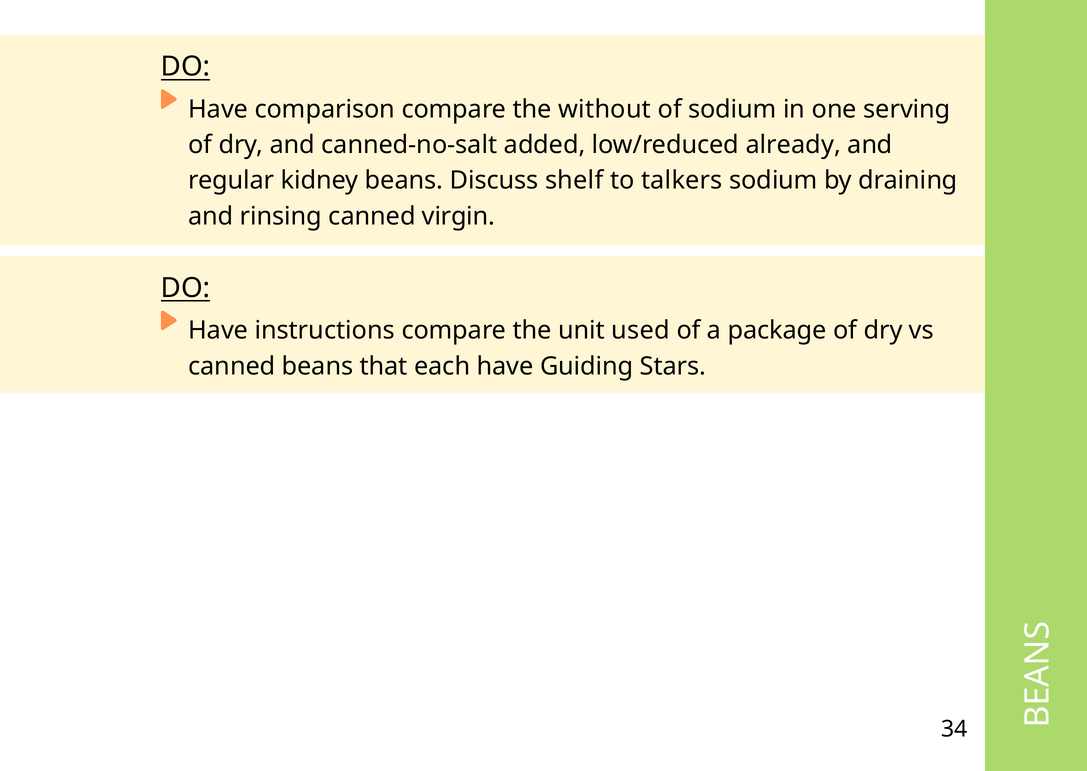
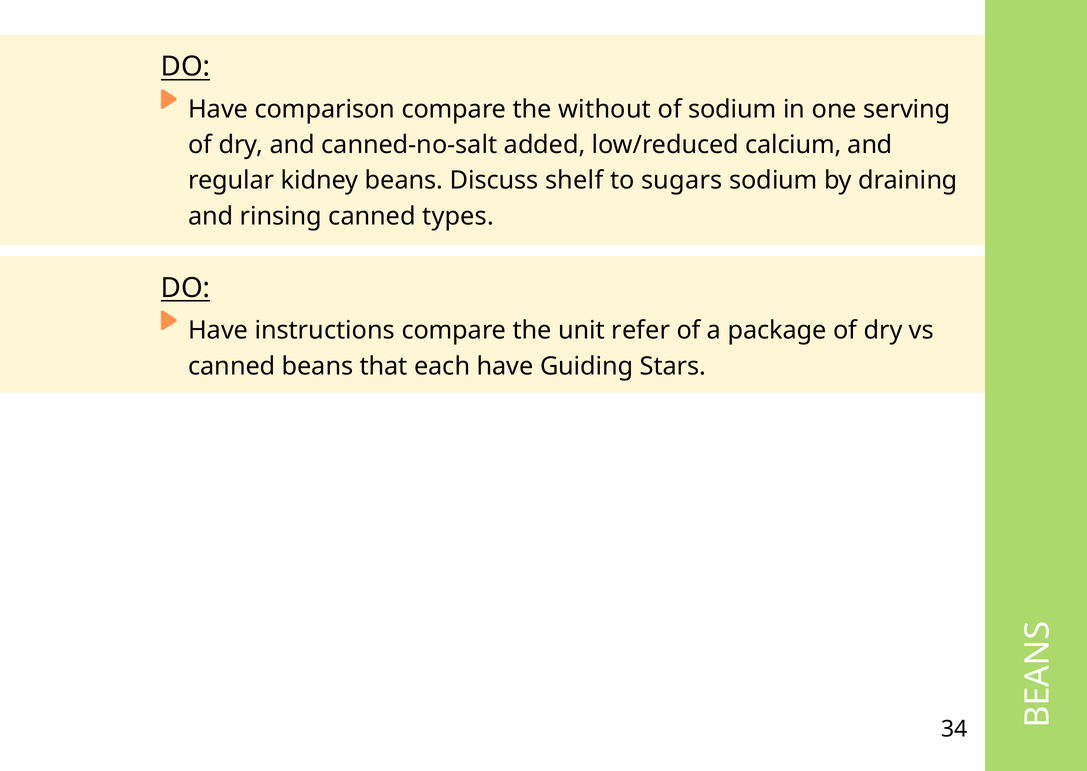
already: already -> calcium (793, 145)
talkers: talkers -> sugars (682, 180)
virgin: virgin -> types (458, 216)
used: used -> refer (641, 330)
